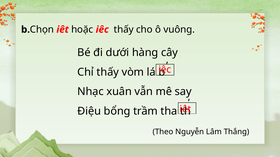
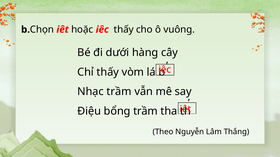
Nhạc xuân: xuân -> trầm (119, 92)
